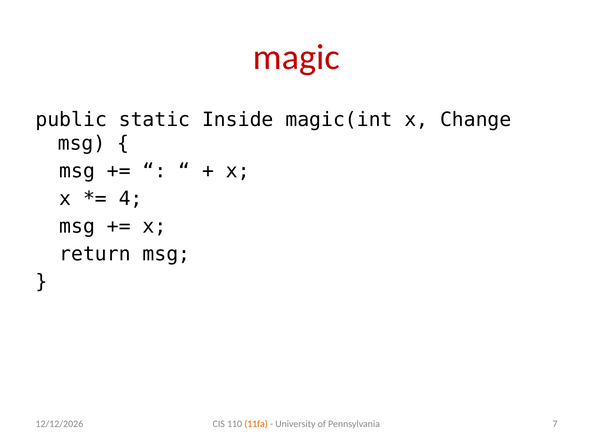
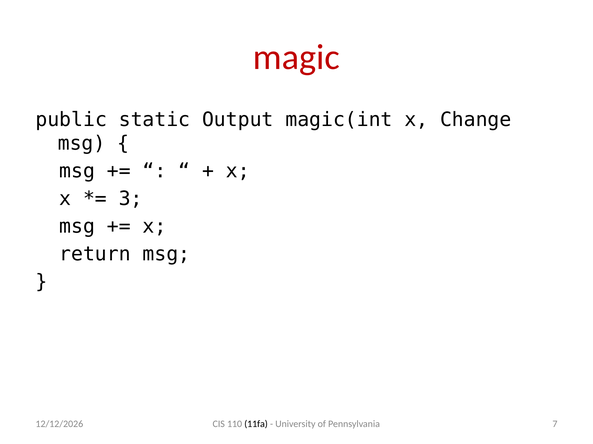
Inside: Inside -> Output (238, 120)
4: 4 -> 3 (131, 199)
11fa colour: orange -> black (256, 425)
